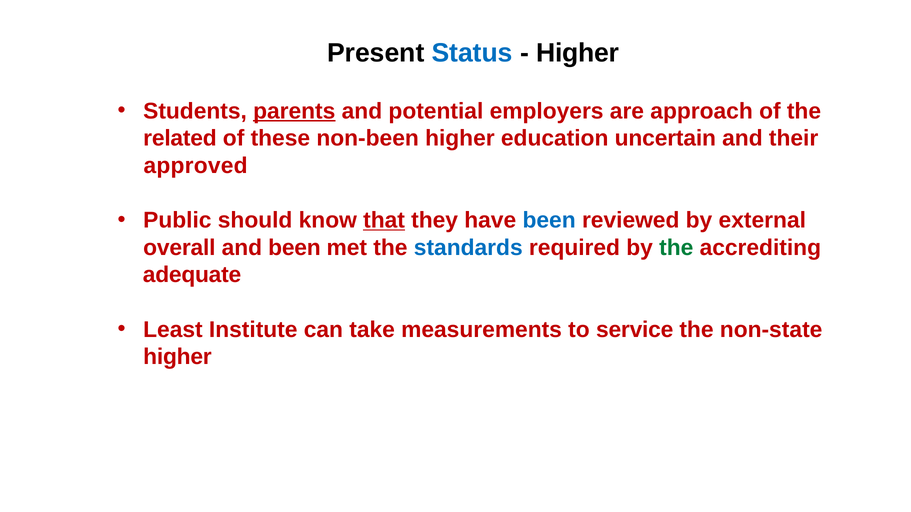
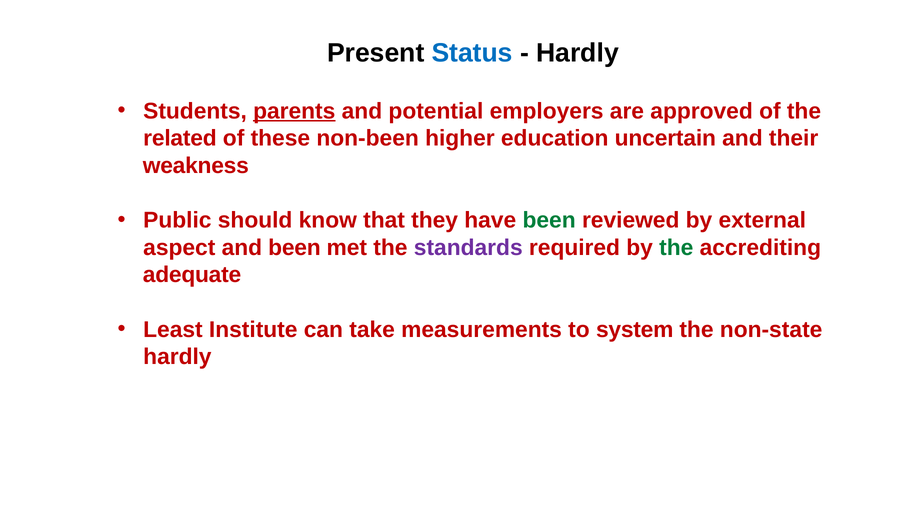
Higher: Higher -> Hardly (577, 53)
approach: approach -> approved (702, 111)
approved: approved -> weakness (196, 166)
that underline: present -> none (384, 220)
been colour: blue -> green (549, 220)
overall: overall -> aspect (179, 248)
standards colour: blue -> purple (468, 248)
service: service -> system (635, 330)
higher: higher -> hardly (177, 357)
